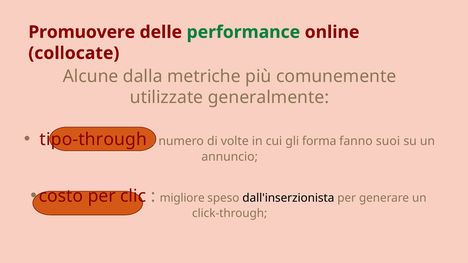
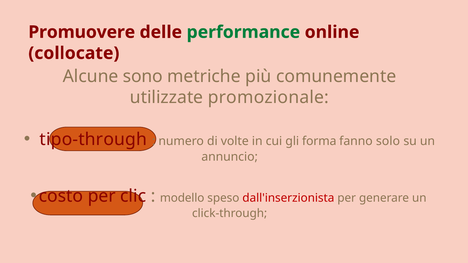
dalla: dalla -> sono (143, 76)
generalmente: generalmente -> promozionale (268, 97)
suoi: suoi -> solo (388, 141)
migliore: migliore -> modello (182, 198)
dall'inserzionista colour: black -> red (288, 198)
